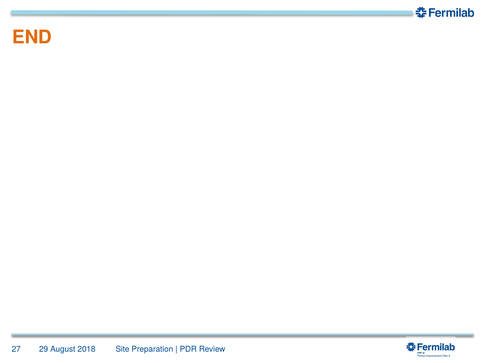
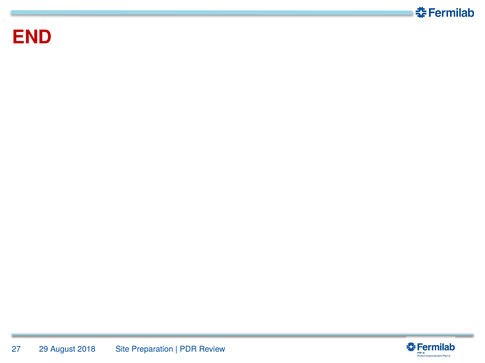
END colour: orange -> red (32, 37)
